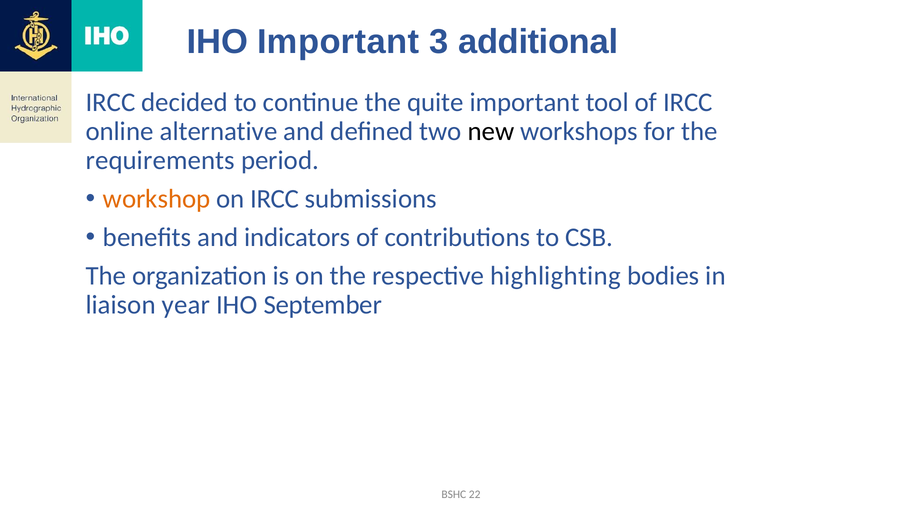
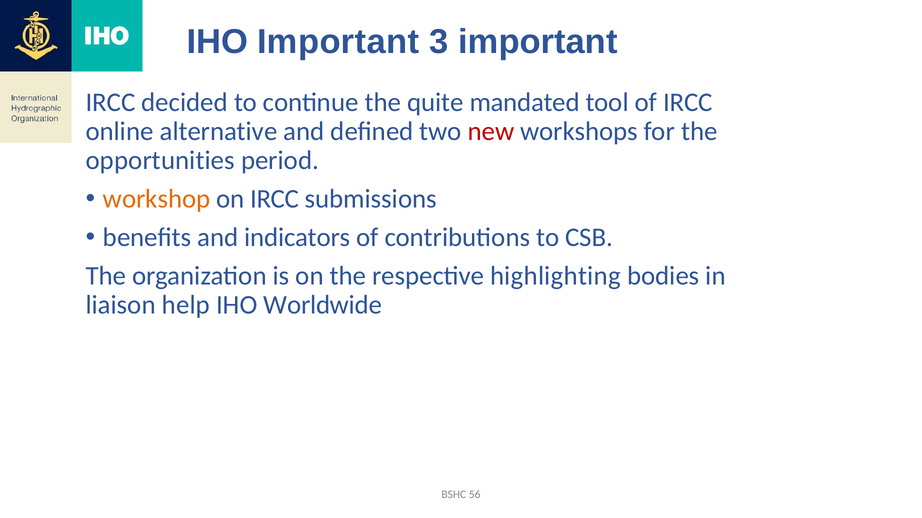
3 additional: additional -> important (538, 42)
quite important: important -> mandated (525, 103)
new colour: black -> red (491, 132)
requirements: requirements -> opportunities (160, 161)
year: year -> help (186, 305)
September: September -> Worldwide (323, 305)
22: 22 -> 56 (475, 495)
